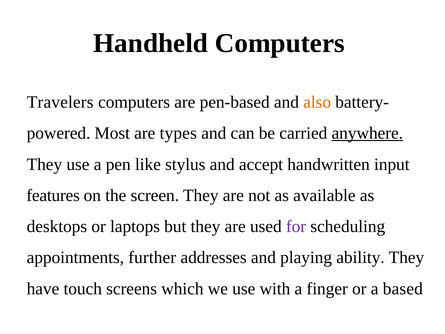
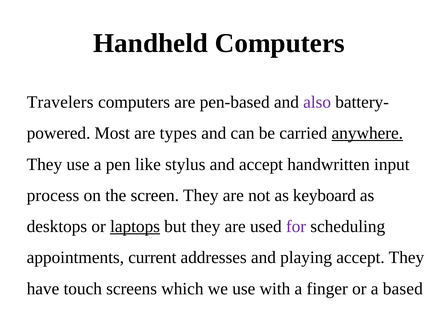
also colour: orange -> purple (317, 102)
features: features -> process (53, 195)
available: available -> keyboard (324, 195)
laptops underline: none -> present (135, 226)
further: further -> current (152, 257)
playing ability: ability -> accept (361, 257)
